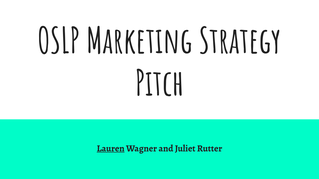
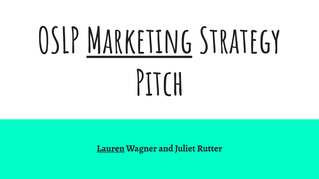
Marketing underline: none -> present (139, 42)
